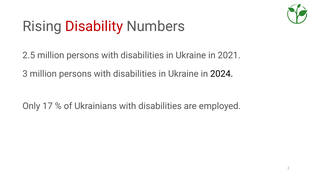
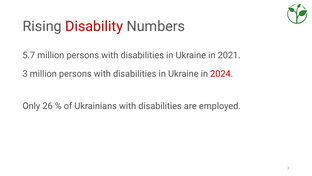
2.5: 2.5 -> 5.7 (29, 55)
2024 colour: black -> red (222, 74)
17: 17 -> 26 (48, 106)
